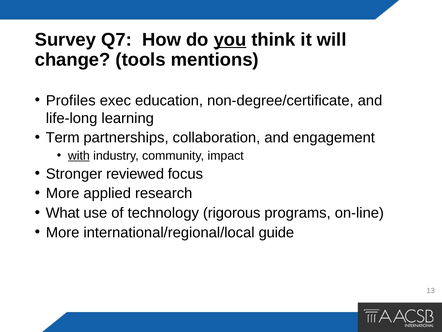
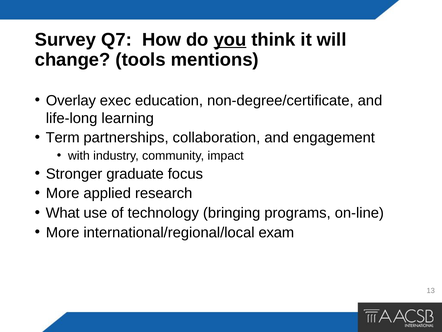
Profiles: Profiles -> Overlay (71, 100)
with underline: present -> none (79, 155)
reviewed: reviewed -> graduate (135, 174)
rigorous: rigorous -> bringing (232, 213)
guide: guide -> exam (276, 232)
